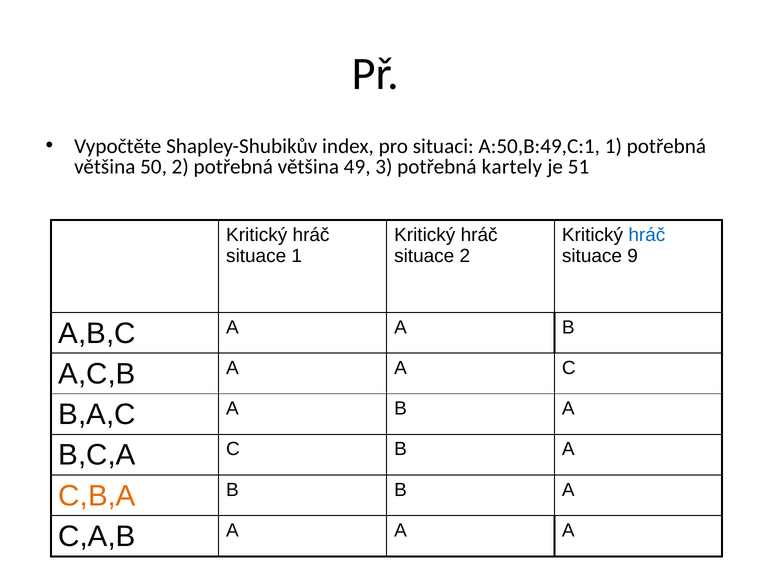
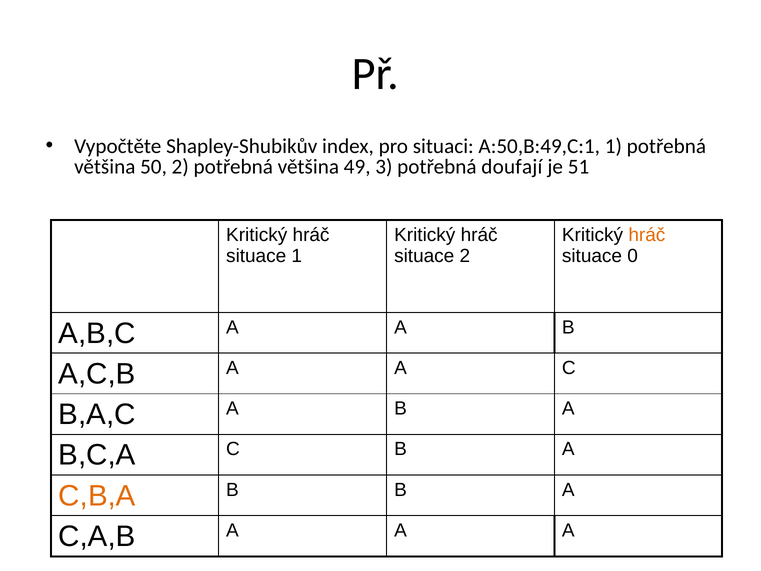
kartely: kartely -> doufají (512, 167)
hráč colour: blue -> orange (647, 235)
9: 9 -> 0 (633, 256)
